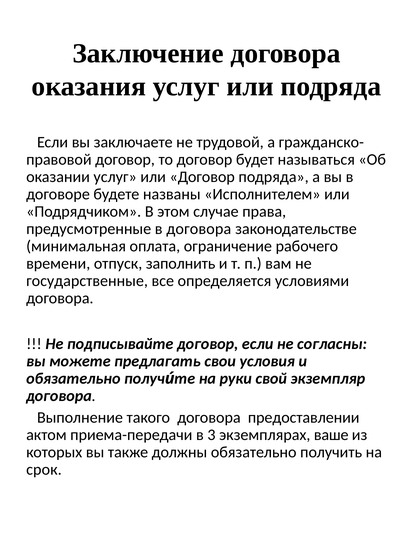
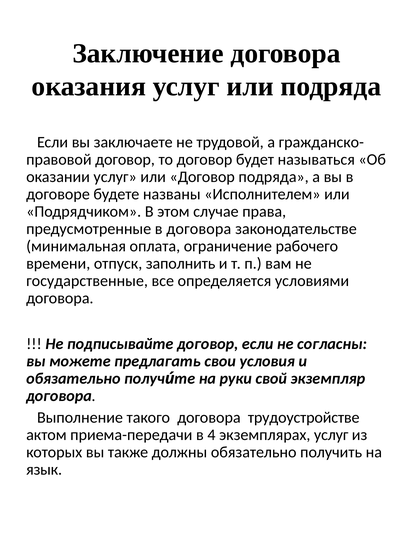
предоставлении: предоставлении -> трудоустройстве (304, 417)
3: 3 -> 4 (211, 435)
экземплярах ваше: ваше -> услуг (331, 435)
срок: срок -> язык (44, 469)
